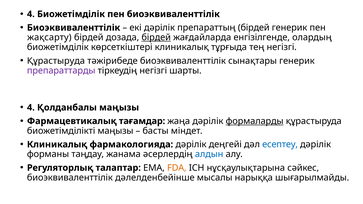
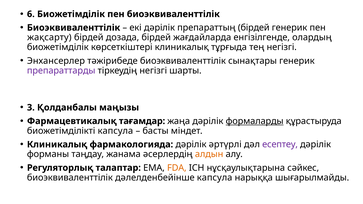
4: 4 -> 6 (31, 14)
бірдей underline: present -> none (156, 37)
Құрастыруда: Құрастыруда -> Энхансерлер (56, 61)
4: 4 -> 3 (31, 108)
биожетімділікті маңызы: маңызы -> капсула (115, 131)
деңгейі: деңгейі -> әртүрлі (225, 145)
есептеу colour: blue -> purple (280, 145)
алдын colour: blue -> orange (209, 154)
дәлелденбейінше мысалы: мысалы -> капсула (215, 178)
